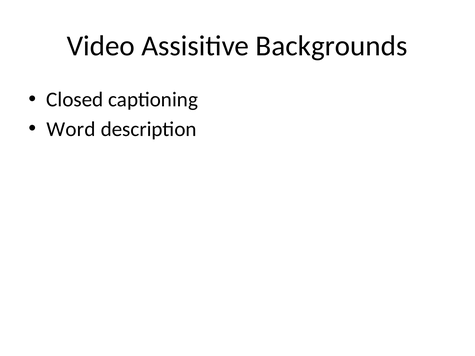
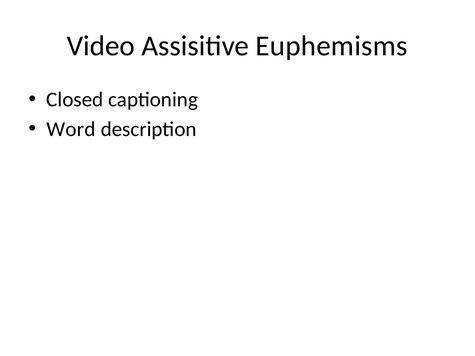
Backgrounds: Backgrounds -> Euphemisms (332, 46)
